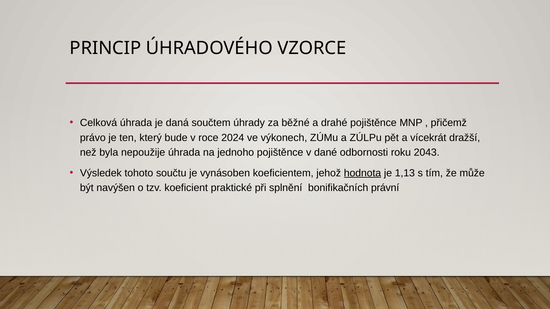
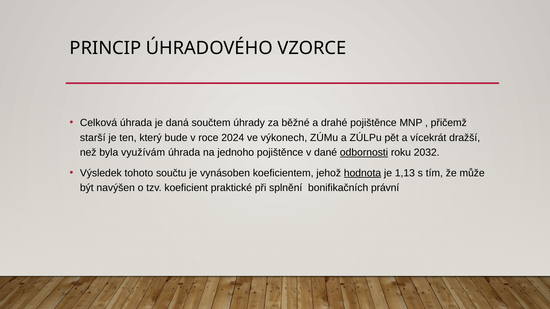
právo: právo -> starší (93, 138)
nepoužije: nepoužije -> využívám (143, 153)
odbornosti underline: none -> present (364, 153)
2043: 2043 -> 2032 (427, 153)
